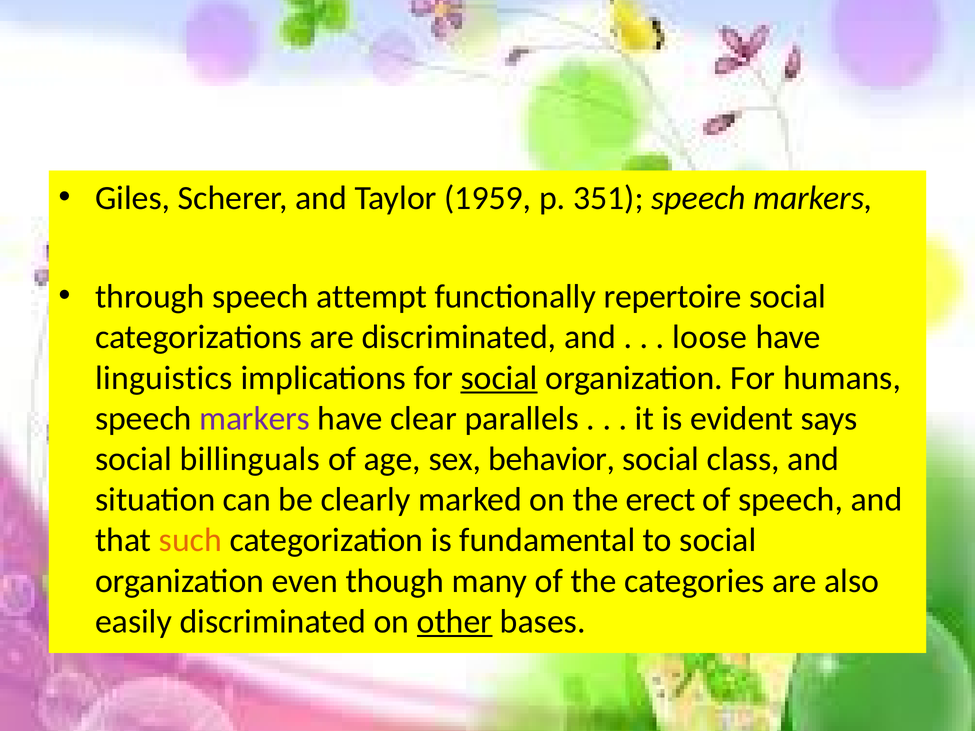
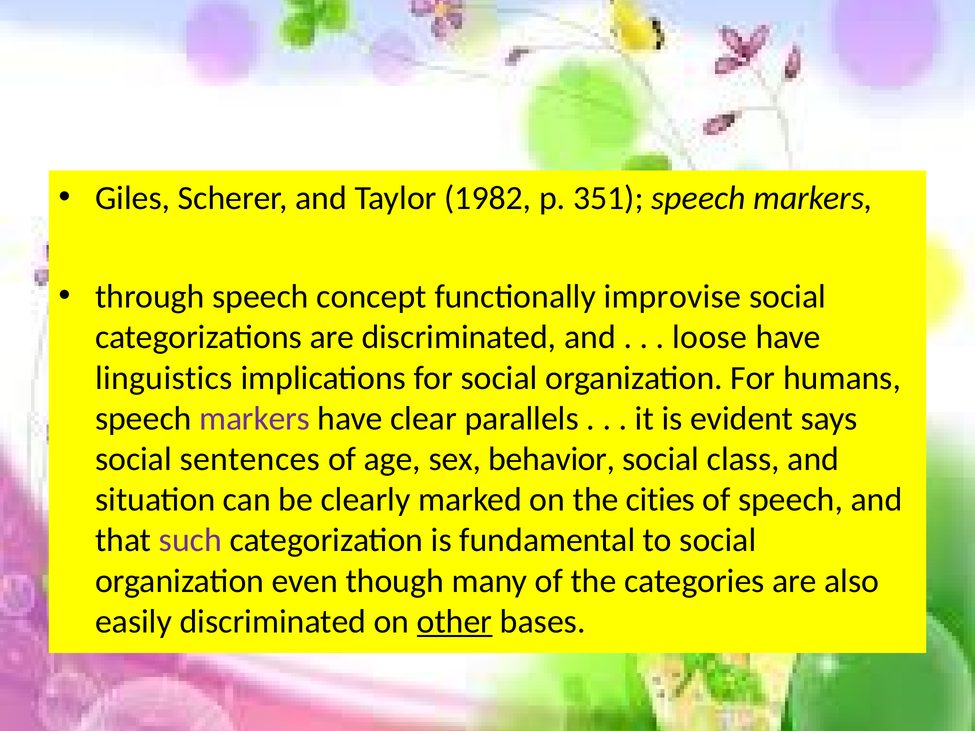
1959: 1959 -> 1982 (488, 198)
attempt: attempt -> concept (372, 297)
repertoire: repertoire -> improvise (672, 297)
social underline: present -> none (499, 378)
billinguals: billinguals -> sentences (250, 459)
erect: erect -> cities (660, 500)
such colour: orange -> purple (190, 540)
